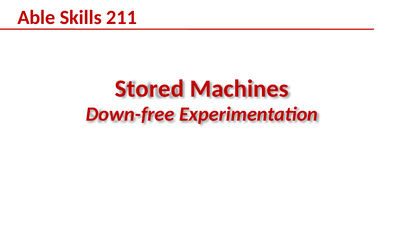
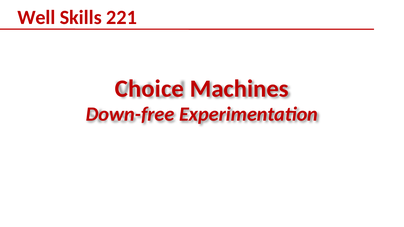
Able: Able -> Well (36, 17)
211: 211 -> 221 (122, 17)
Stored: Stored -> Choice (149, 89)
